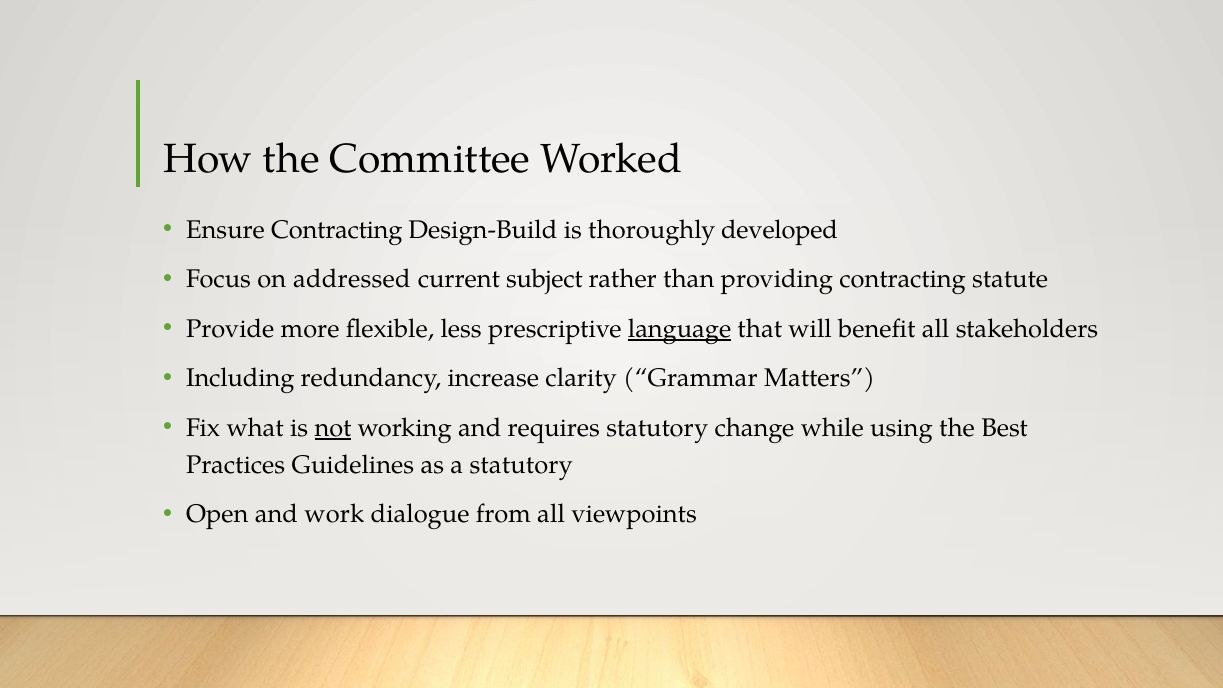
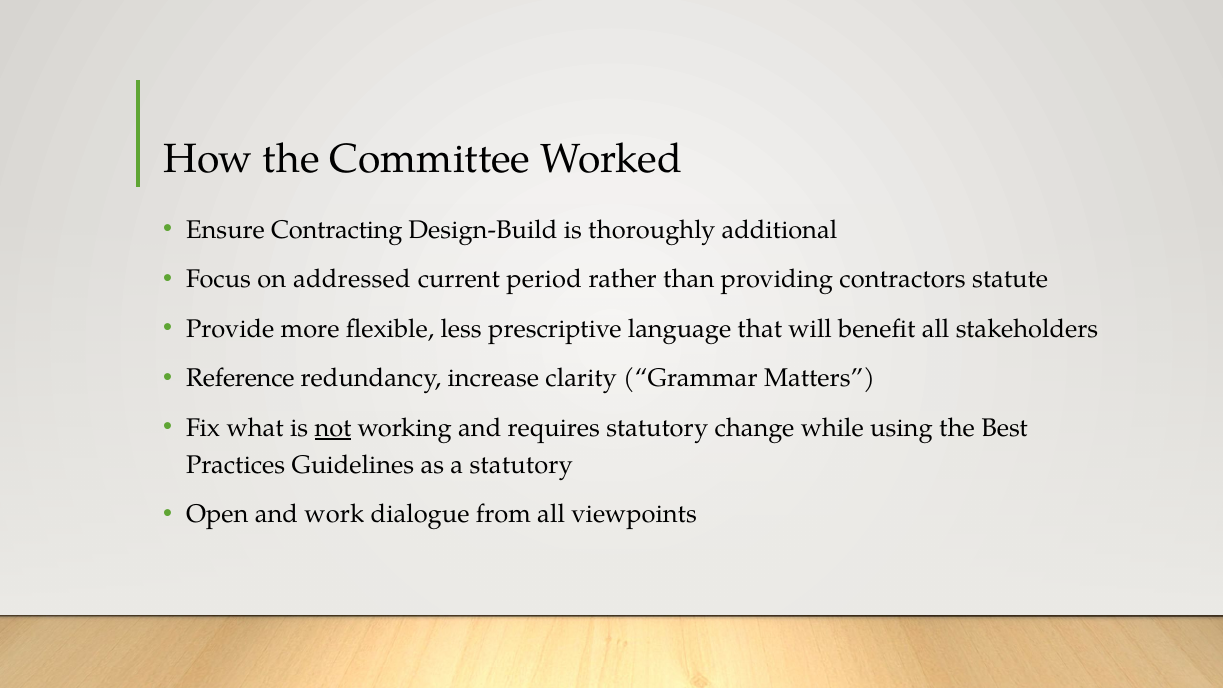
developed: developed -> additional (779, 230)
subject: subject -> period (544, 279)
providing contracting: contracting -> contractors (903, 279)
language underline: present -> none (680, 329)
Including: Including -> Reference (240, 378)
